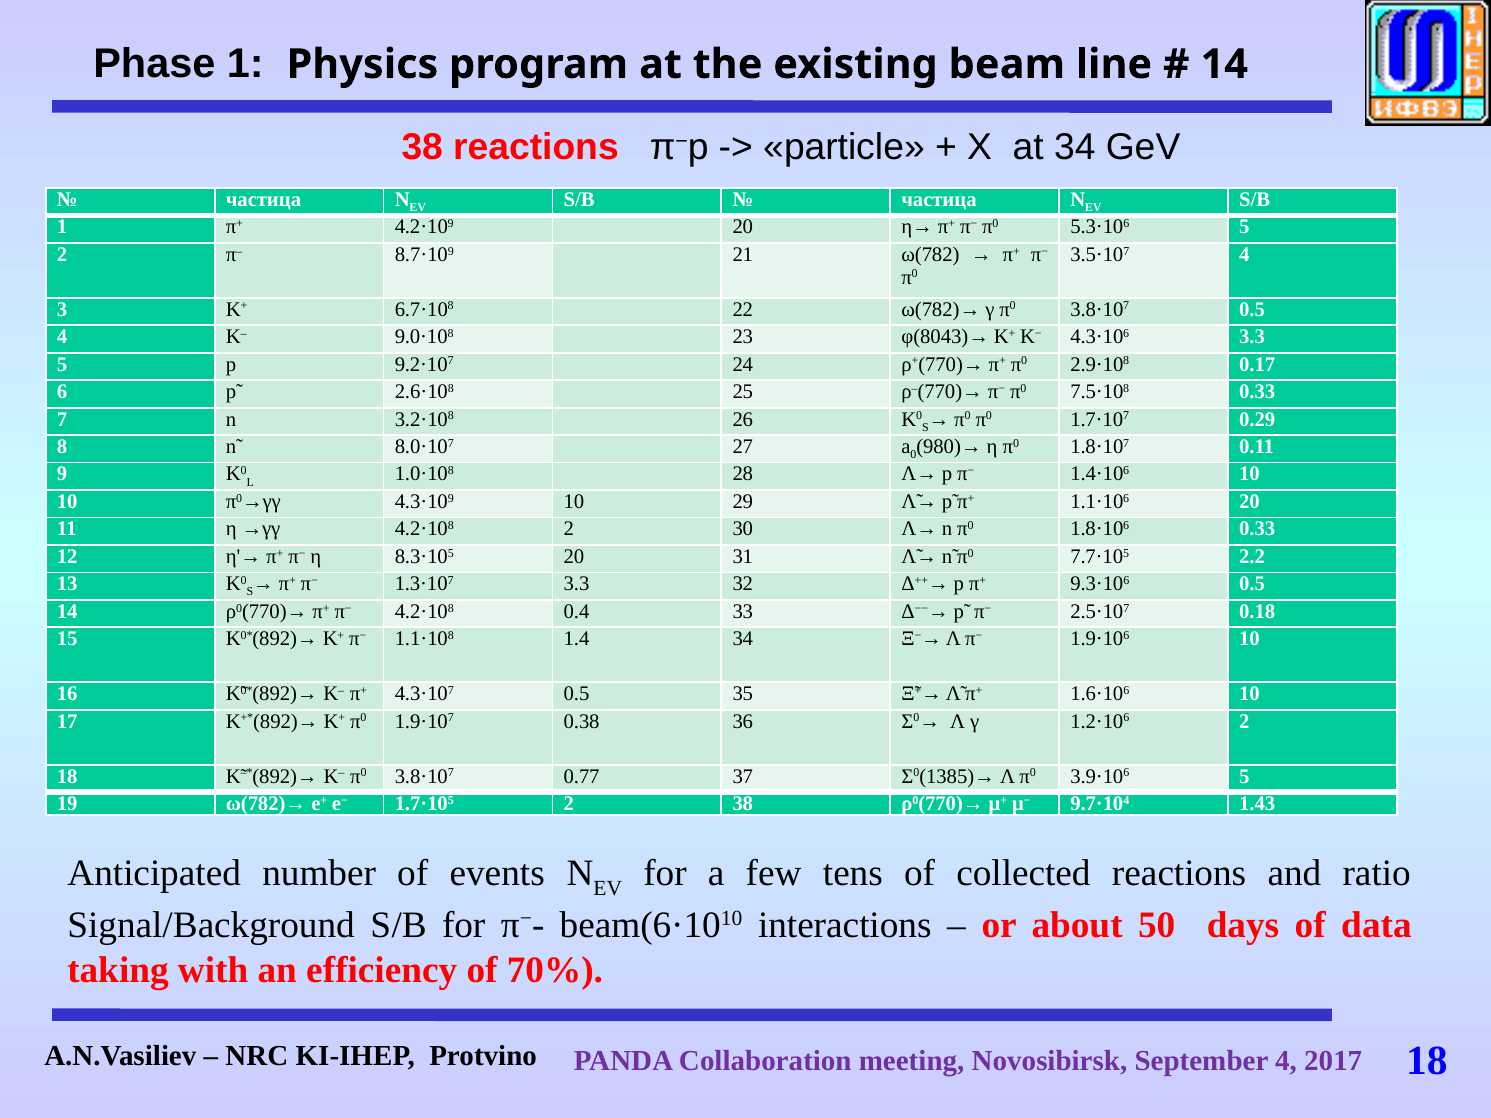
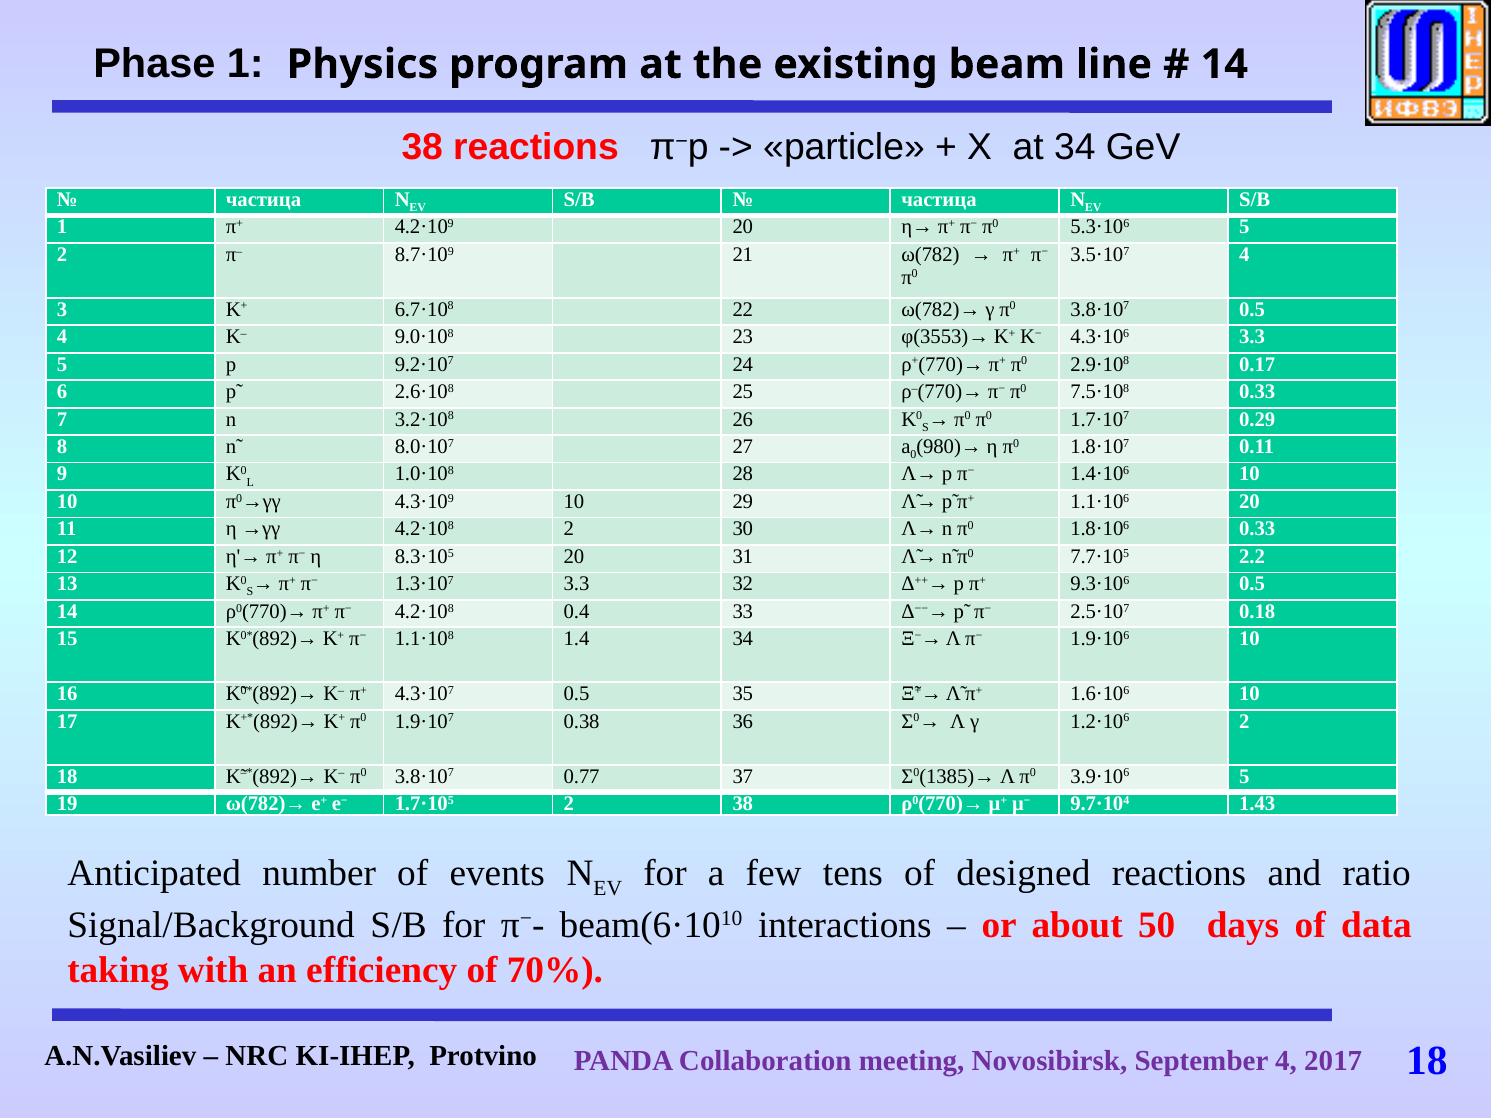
φ(8043)→: φ(8043)→ -> φ(3553)→ (945, 337)
collected: collected -> designed (1023, 874)
